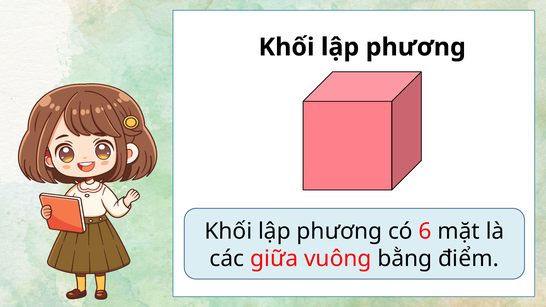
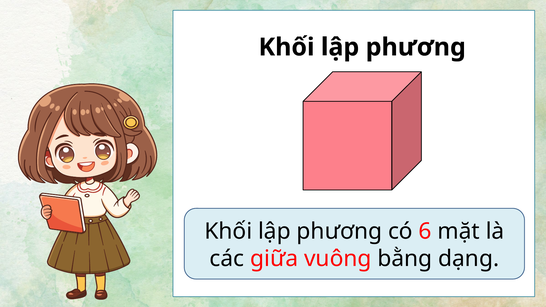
điểm: điểm -> dạng (469, 259)
